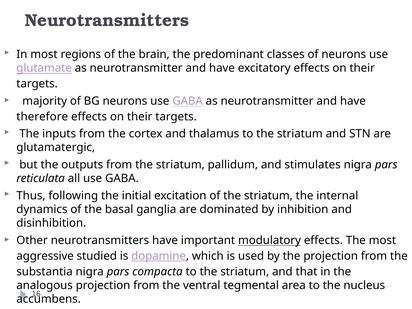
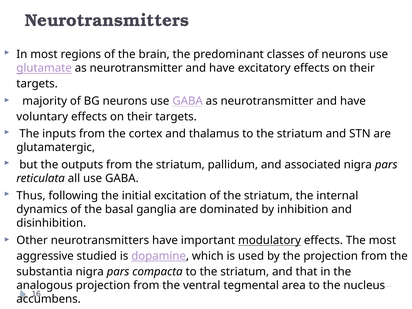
therefore: therefore -> voluntary (42, 117)
stimulates: stimulates -> associated (313, 165)
